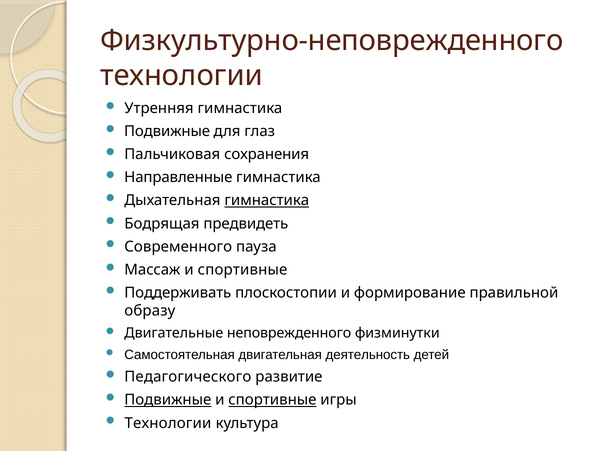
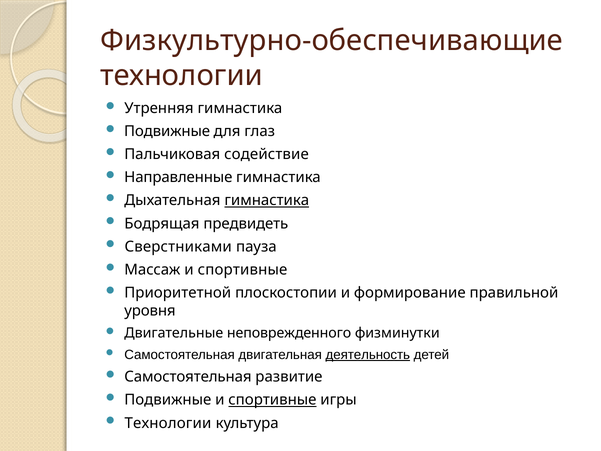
Физкультурно-неповрежденного: Физкультурно-неповрежденного -> Физкультурно-обеспечивающие (332, 41)
сохранения: сохранения -> содействие (266, 154)
Современного: Современного -> Сверстниками (178, 246)
Поддерживать: Поддерживать -> Приоритетной (178, 293)
образу: образу -> уровня (150, 311)
деятельность underline: none -> present (368, 355)
Педагогического: Педагогического -> Самостоятельная (188, 377)
Подвижные underline: present -> none (168, 400)
